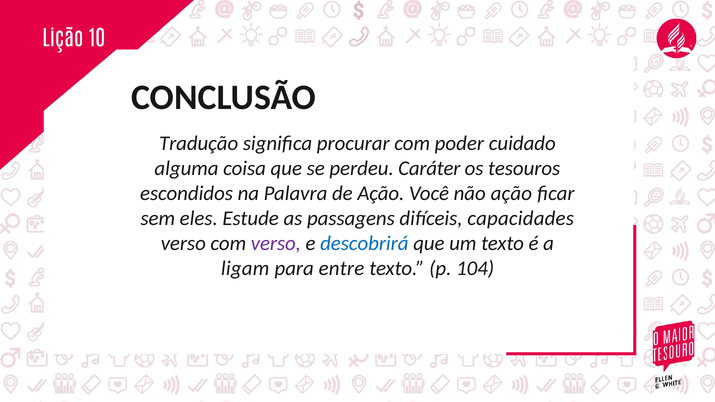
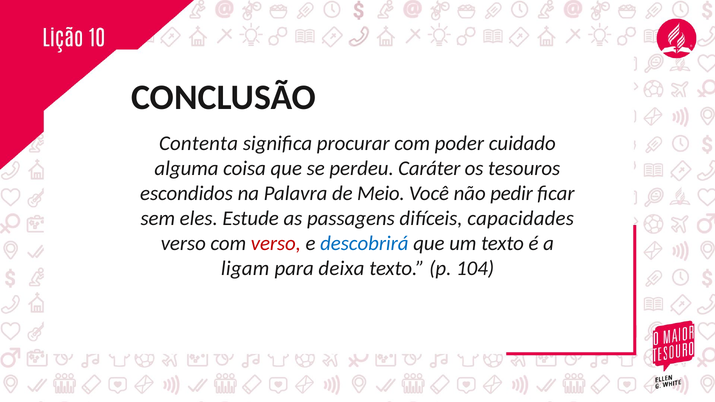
Tradução: Tradução -> Contenta (199, 143)
de Ação: Ação -> Meio (381, 193)
não ação: ação -> pedir (512, 193)
verso colour: purple -> red (276, 244)
entre: entre -> deixa (341, 269)
